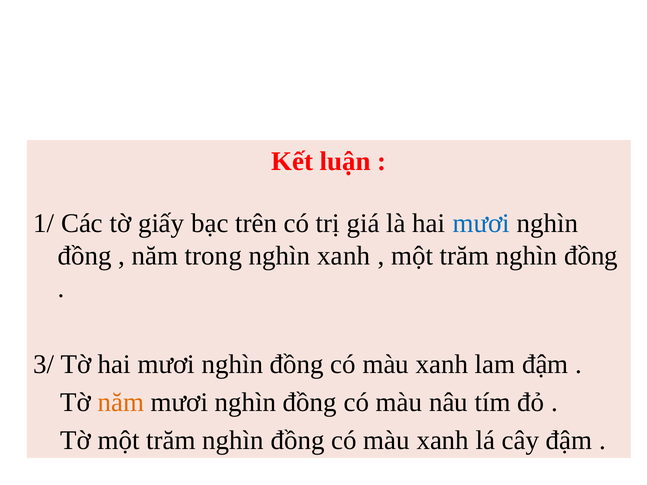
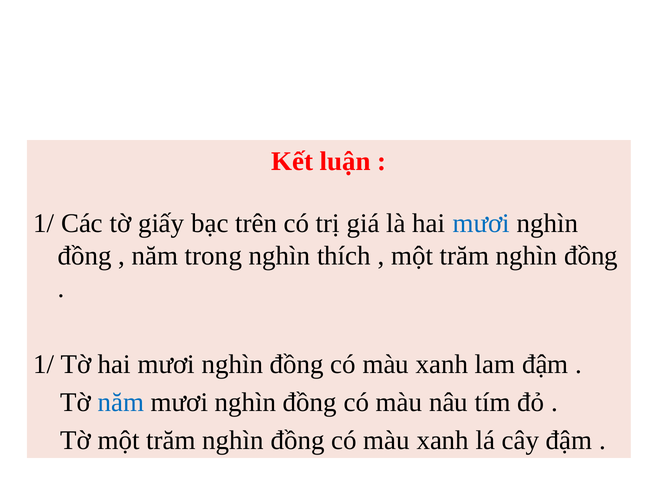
nghìn xanh: xanh -> thích (344, 256)
3/: 3/ -> 1/ (44, 365)
năm colour: orange -> blue (121, 403)
